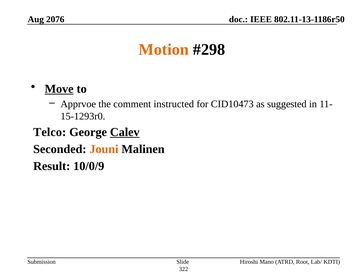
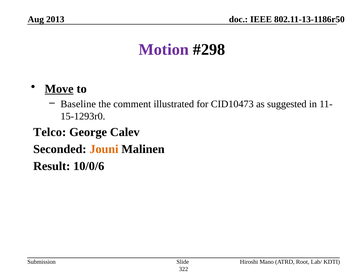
2076: 2076 -> 2013 (55, 19)
Motion colour: orange -> purple (164, 50)
Apprvoe: Apprvoe -> Baseline (78, 104)
instructed: instructed -> illustrated (174, 104)
Calev underline: present -> none (125, 132)
10/0/9: 10/0/9 -> 10/0/6 (89, 166)
